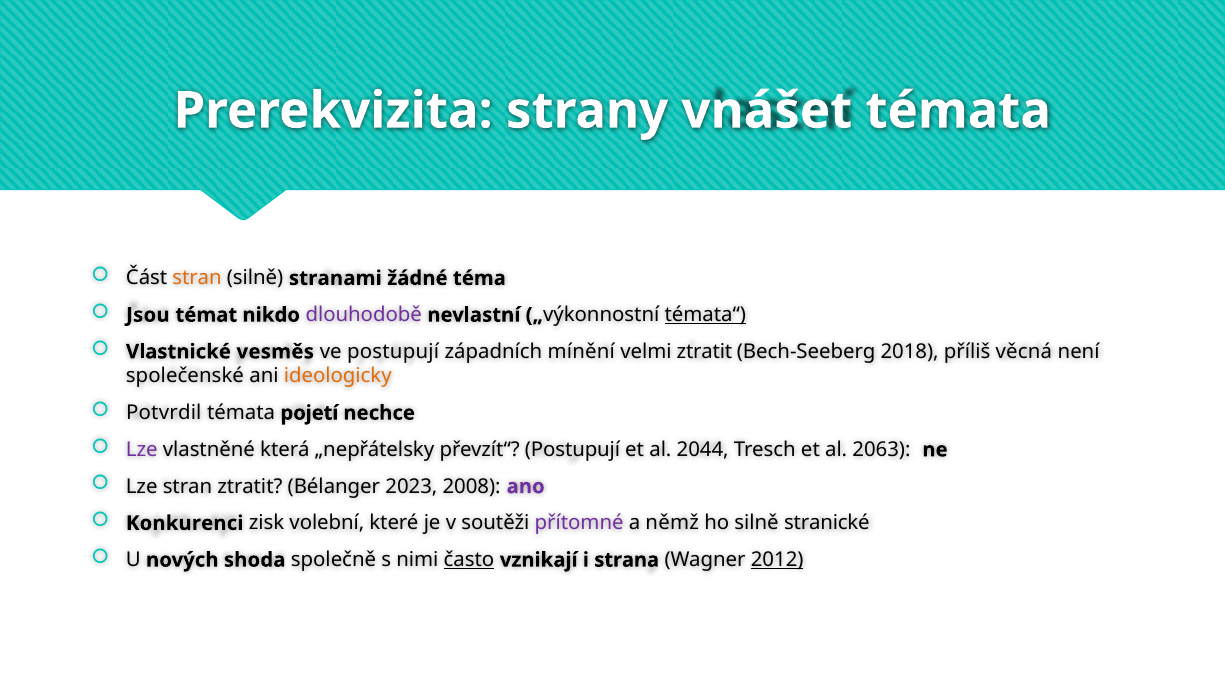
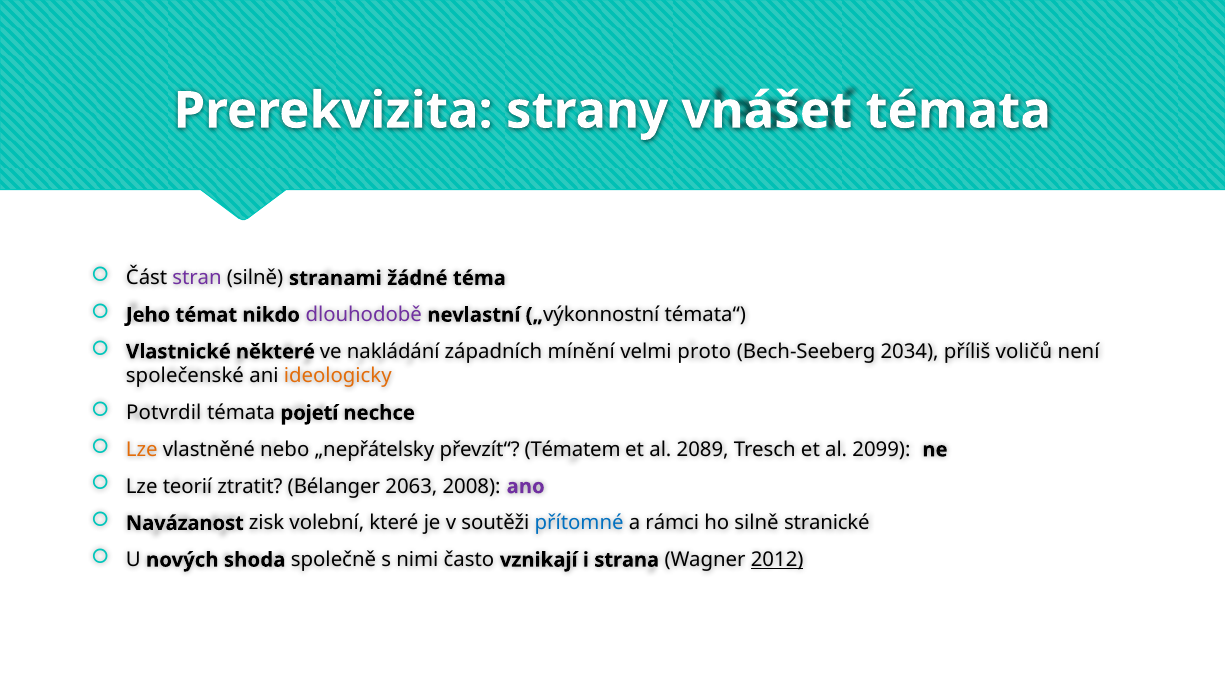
stran colour: orange -> purple (197, 278)
Jsou: Jsou -> Jeho (148, 315)
témata“ underline: present -> none (705, 315)
vesměs: vesměs -> některé (275, 352)
ve postupují: postupují -> nakládání (393, 352)
velmi ztratit: ztratit -> proto (704, 352)
2018: 2018 -> 2034 (910, 352)
věcná: věcná -> voličů (1024, 352)
Lze colour: purple -> orange (142, 450)
která: která -> nebo (285, 450)
převzít“ Postupují: Postupují -> Tématem (573, 450)
2044: 2044 -> 2089 (703, 450)
2063: 2063 -> 2099 (881, 450)
Lze stran: stran -> teorií (188, 486)
2023: 2023 -> 2063 (411, 486)
Konkurenci: Konkurenci -> Navázanost (185, 523)
přítomné colour: purple -> blue (579, 523)
němž: němž -> rámci (672, 523)
často underline: present -> none (469, 560)
